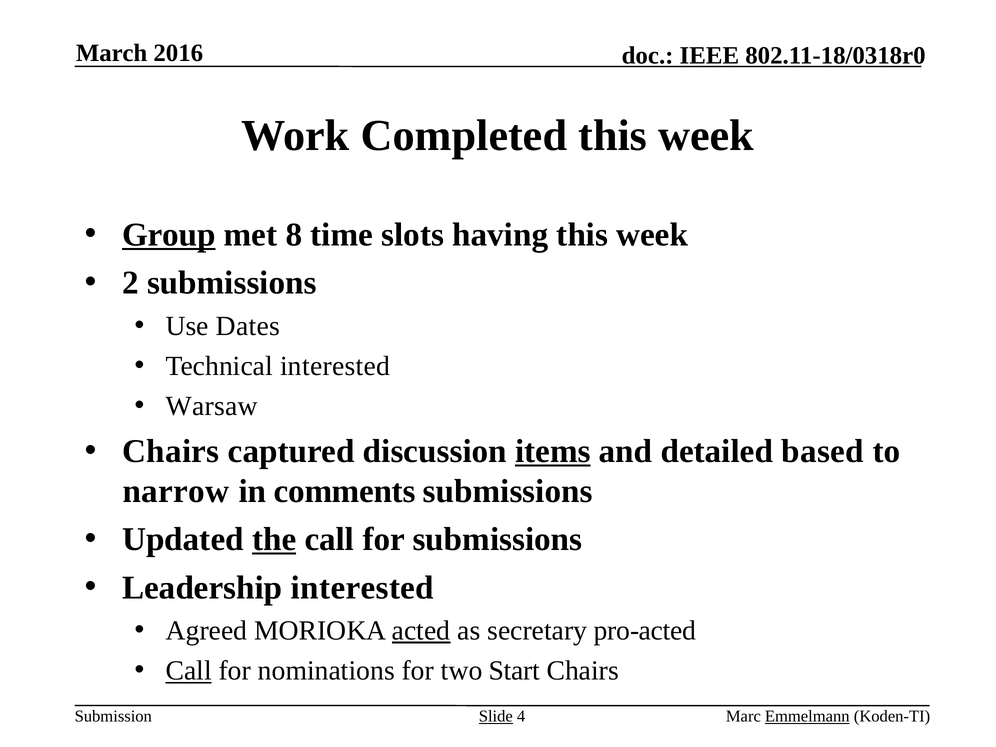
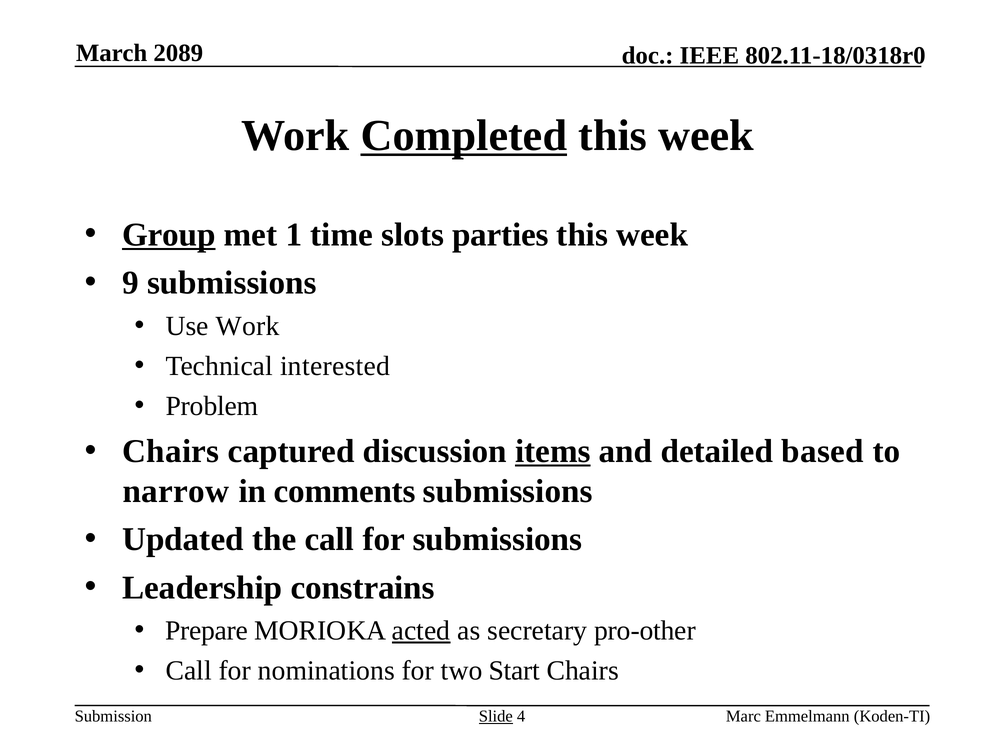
2016: 2016 -> 2089 (178, 53)
Completed underline: none -> present (464, 136)
8: 8 -> 1 (294, 235)
having: having -> parties (500, 235)
2: 2 -> 9 (130, 283)
Use Dates: Dates -> Work (248, 326)
Warsaw: Warsaw -> Problem (212, 406)
the underline: present -> none (274, 539)
Leadership interested: interested -> constrains (363, 588)
Agreed: Agreed -> Prepare (207, 631)
pro-acted: pro-acted -> pro-other (645, 631)
Call underline: present -> none (189, 671)
Emmelmann underline: present -> none (807, 716)
